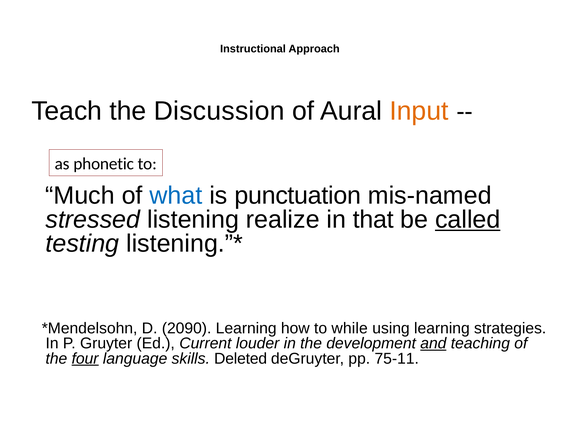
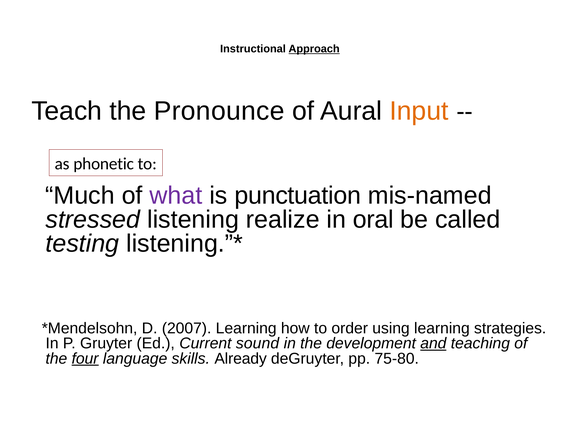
Approach underline: none -> present (314, 49)
Discussion: Discussion -> Pronounce (219, 111)
what colour: blue -> purple (176, 195)
that: that -> oral (373, 219)
called underline: present -> none (468, 219)
2090: 2090 -> 2007 (187, 328)
while: while -> order (350, 328)
louder: louder -> sound (258, 343)
Deleted: Deleted -> Already (241, 358)
75-11: 75-11 -> 75-80 (397, 358)
